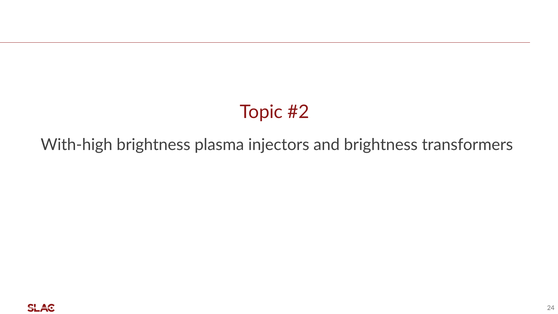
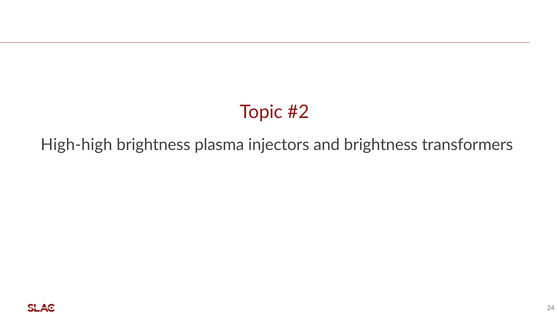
With-high: With-high -> High-high (76, 145)
